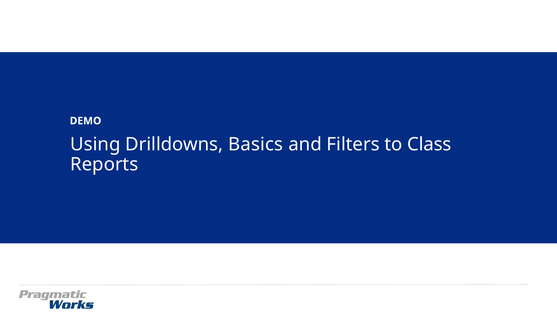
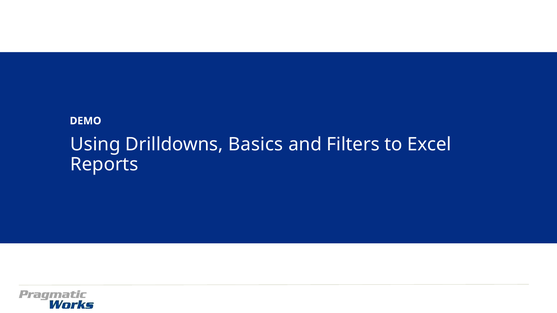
Class: Class -> Excel (429, 144)
